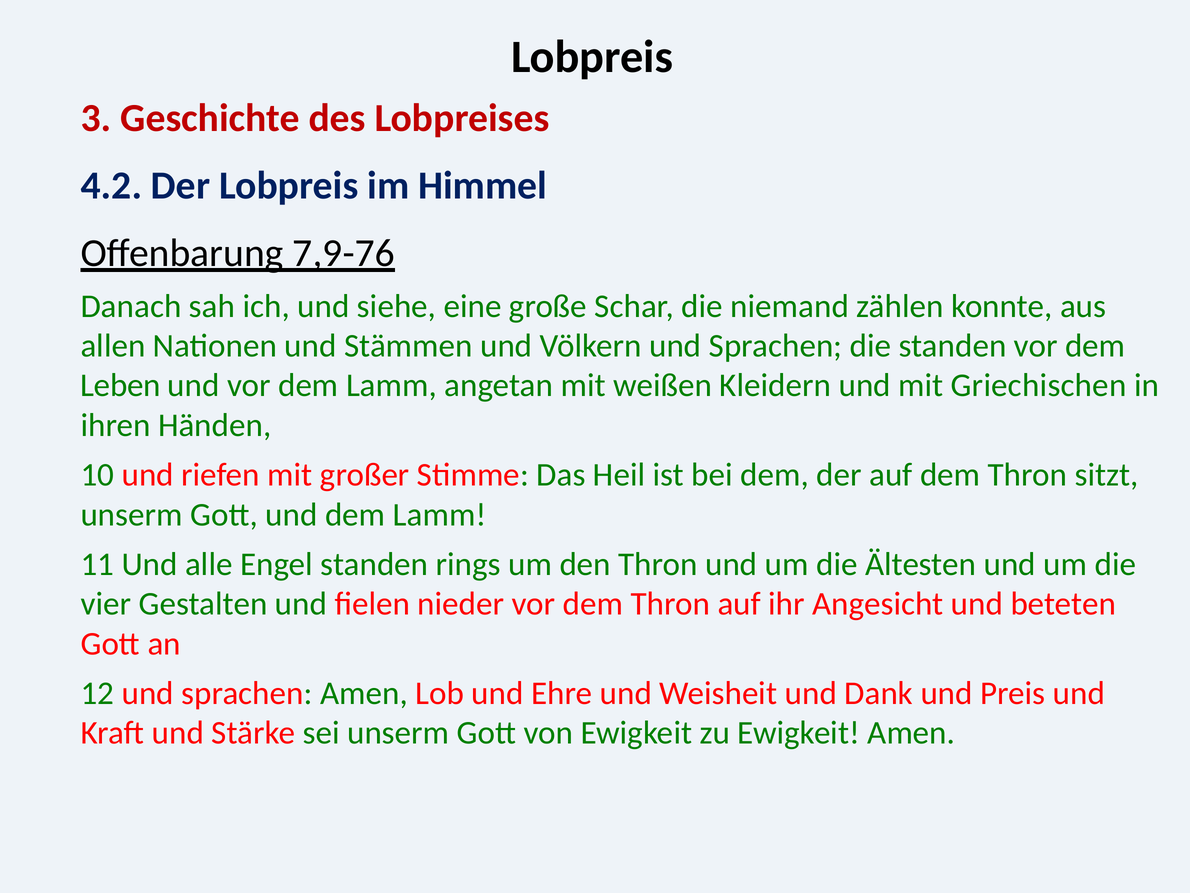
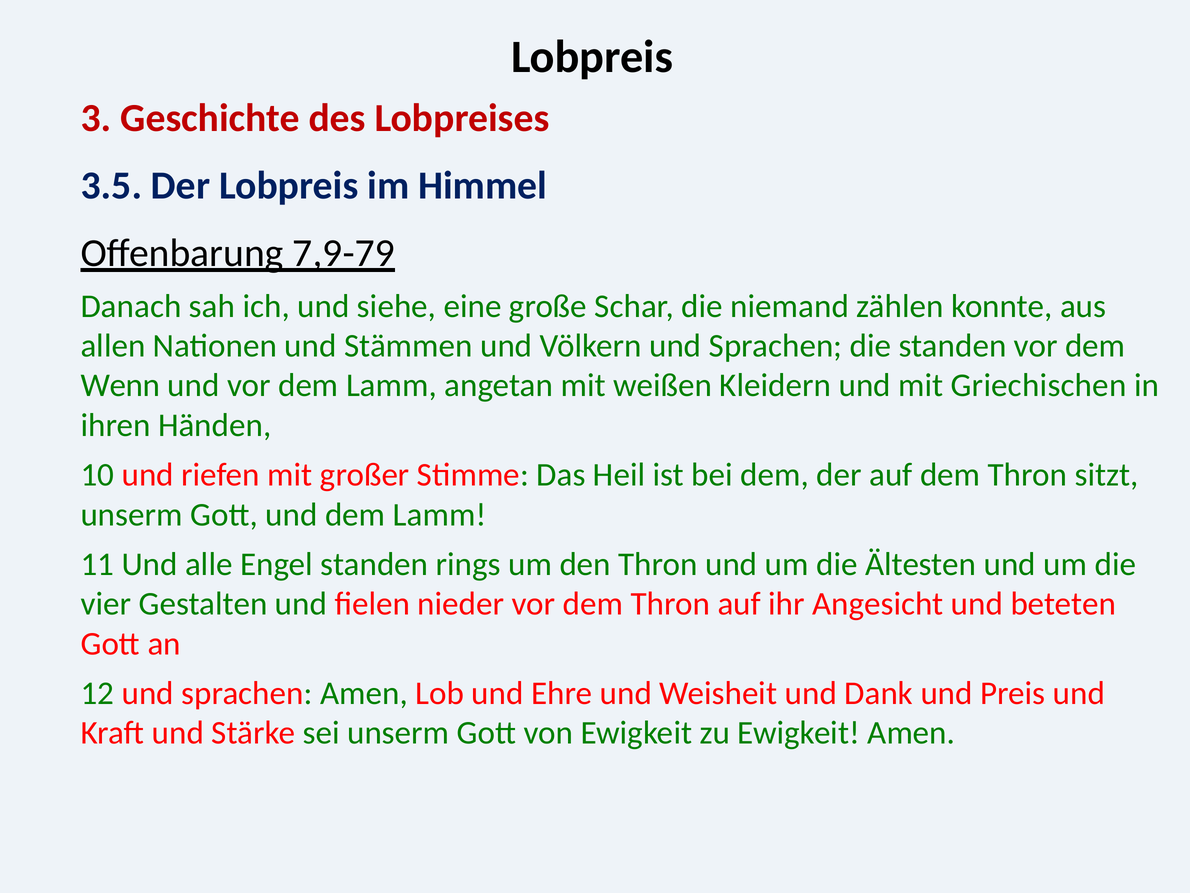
4.2: 4.2 -> 3.5 (111, 185)
7,9-76: 7,9-76 -> 7,9-79 (344, 253)
Leben: Leben -> Wenn (120, 385)
